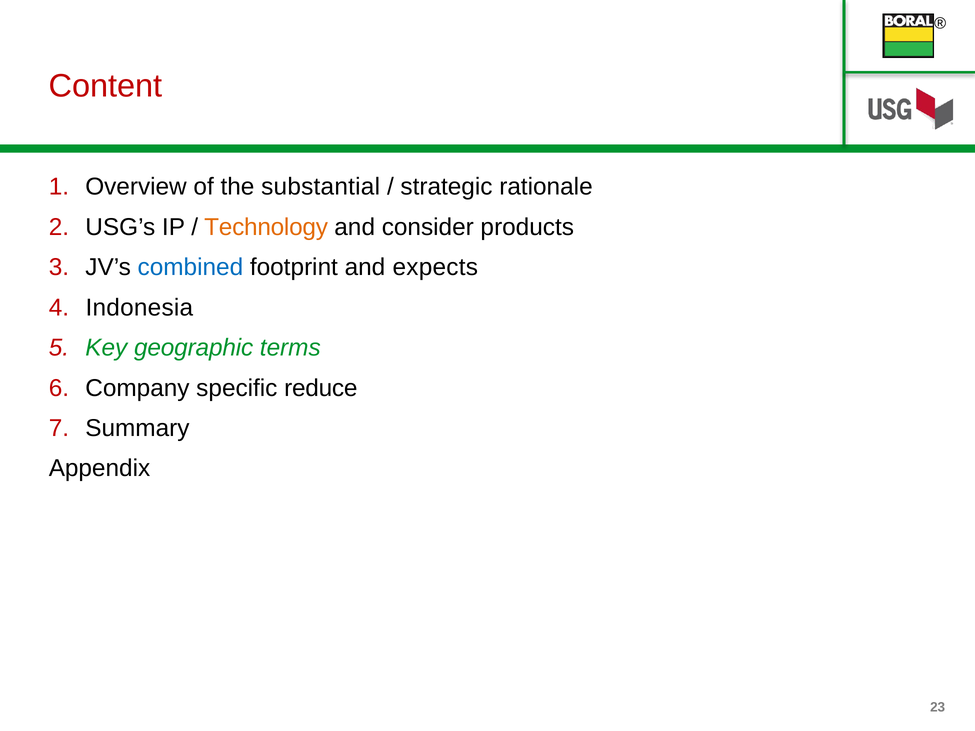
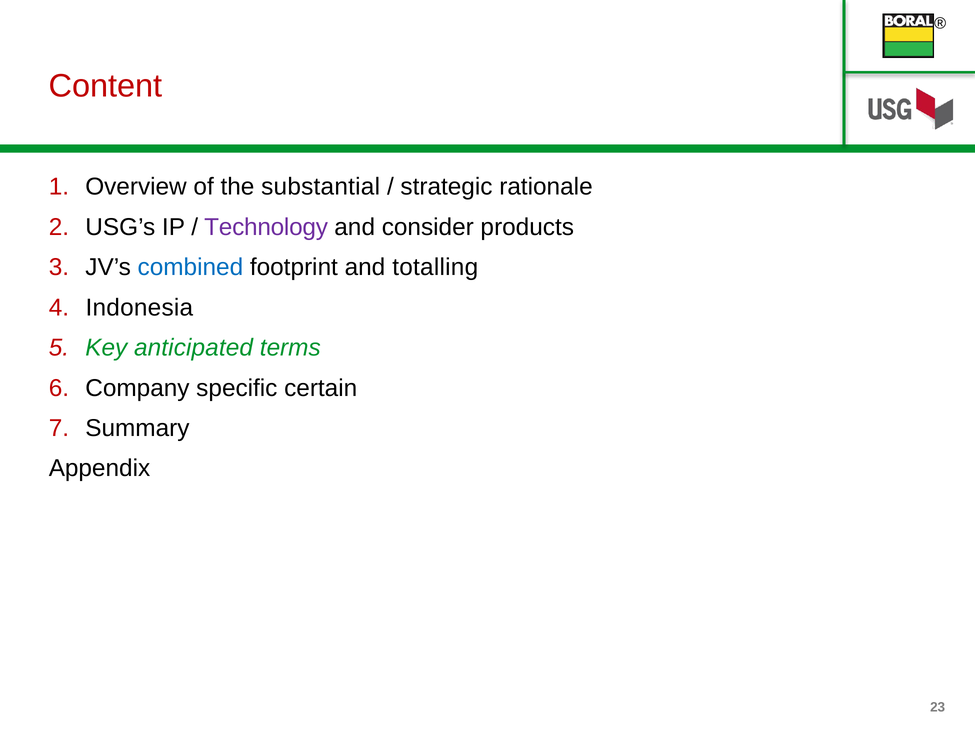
Technology colour: orange -> purple (266, 227)
expects: expects -> totalling (435, 267)
geographic: geographic -> anticipated (194, 348)
reduce: reduce -> certain (321, 388)
